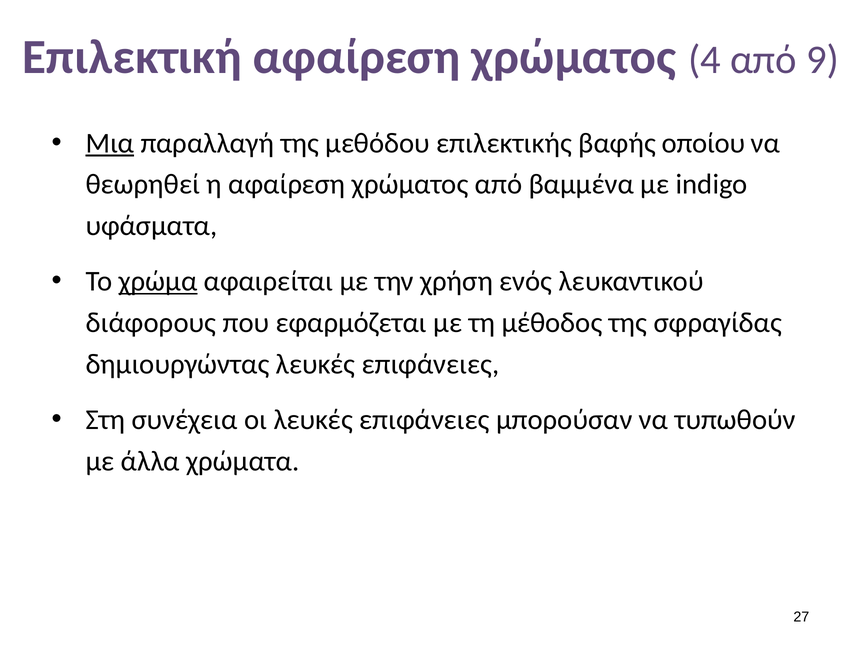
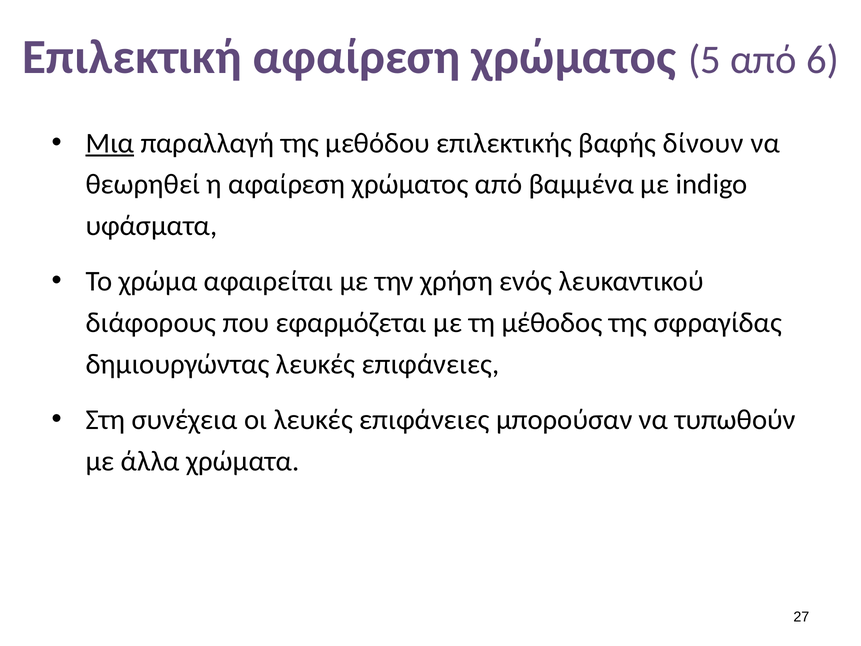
4: 4 -> 5 (704, 60)
9: 9 -> 6 (822, 60)
οποίου: οποίου -> δίνουν (703, 143)
χρώμα underline: present -> none (158, 281)
